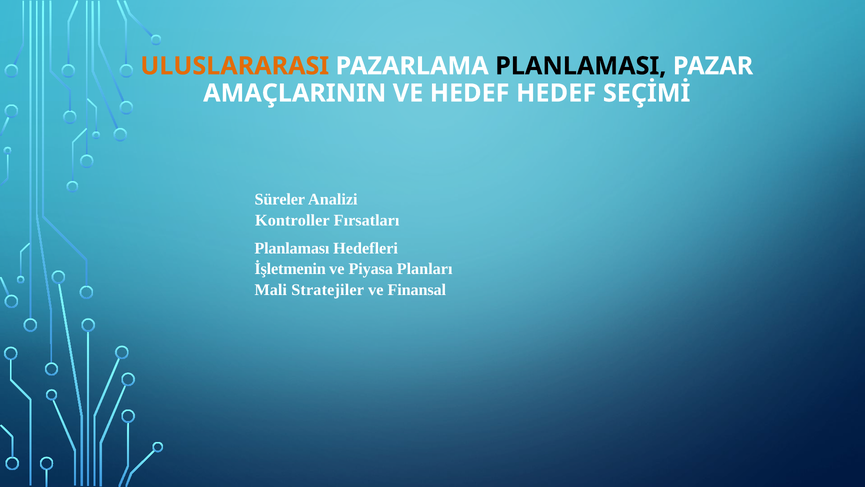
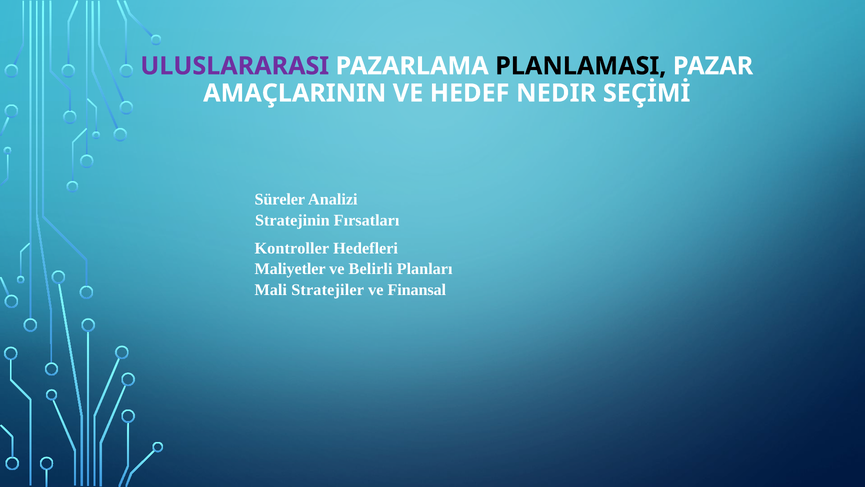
ULUSLARARASI colour: orange -> purple (235, 66)
HEDEF HEDEF: HEDEF -> NEDIR (556, 93)
Kontroller: Kontroller -> Stratejinin (292, 220)
Planlaması: Planlaması -> Kontroller (292, 248)
İşletmenin: İşletmenin -> Maliyetler (290, 269)
Piyasa: Piyasa -> Belirli (371, 269)
